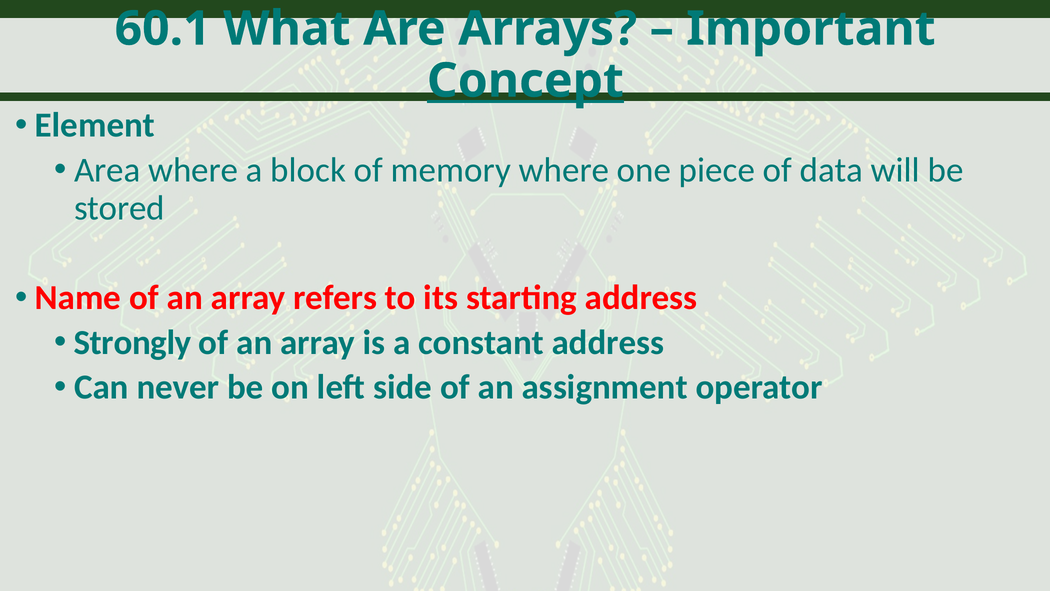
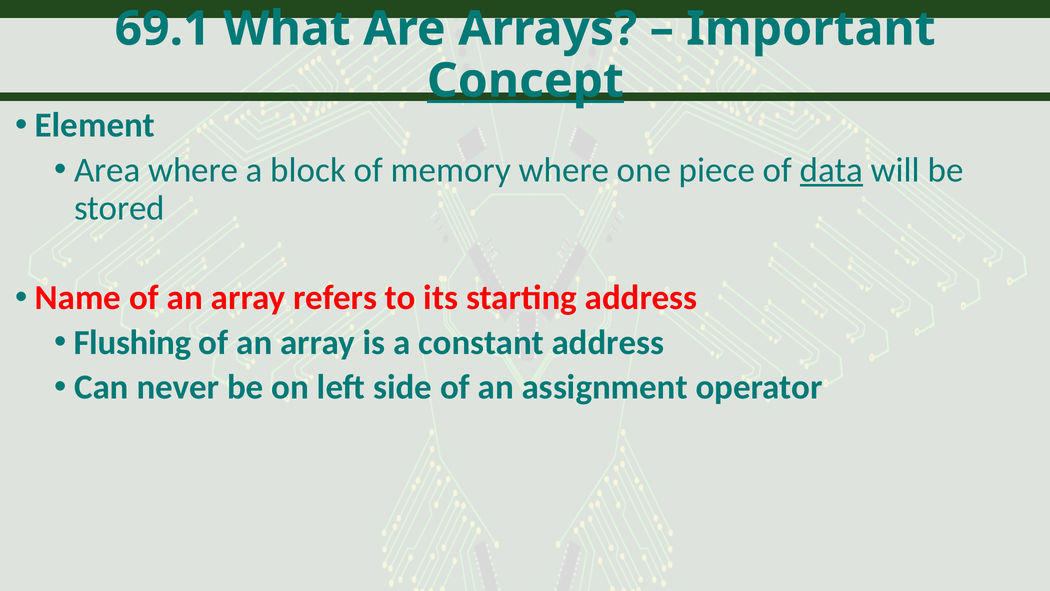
60.1: 60.1 -> 69.1 (163, 29)
data underline: none -> present (832, 170)
Strongly: Strongly -> Flushing (132, 342)
